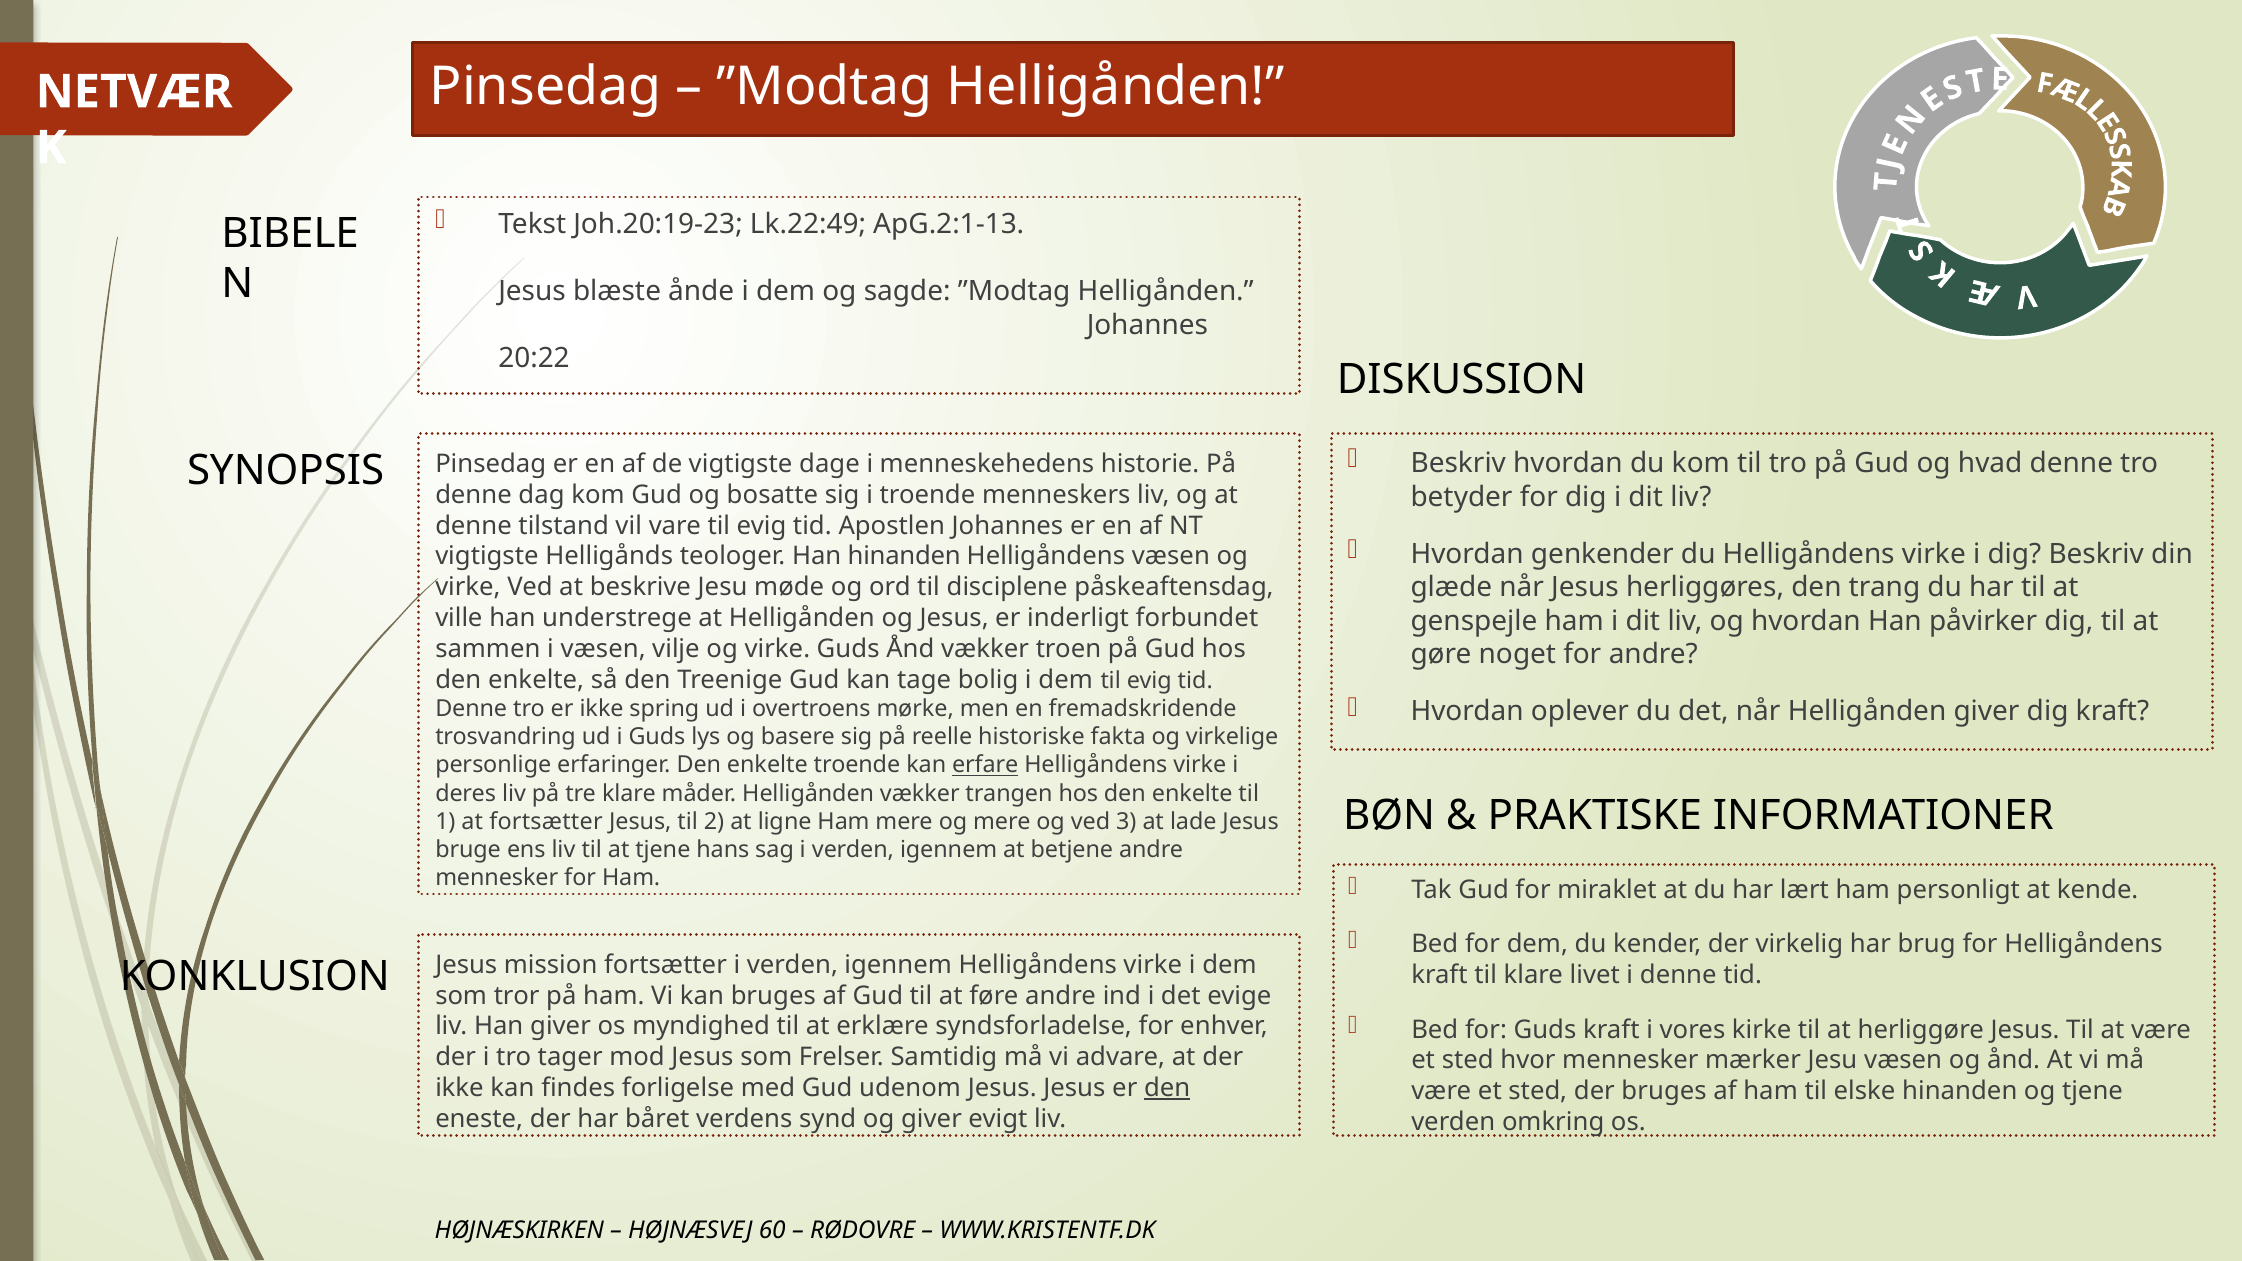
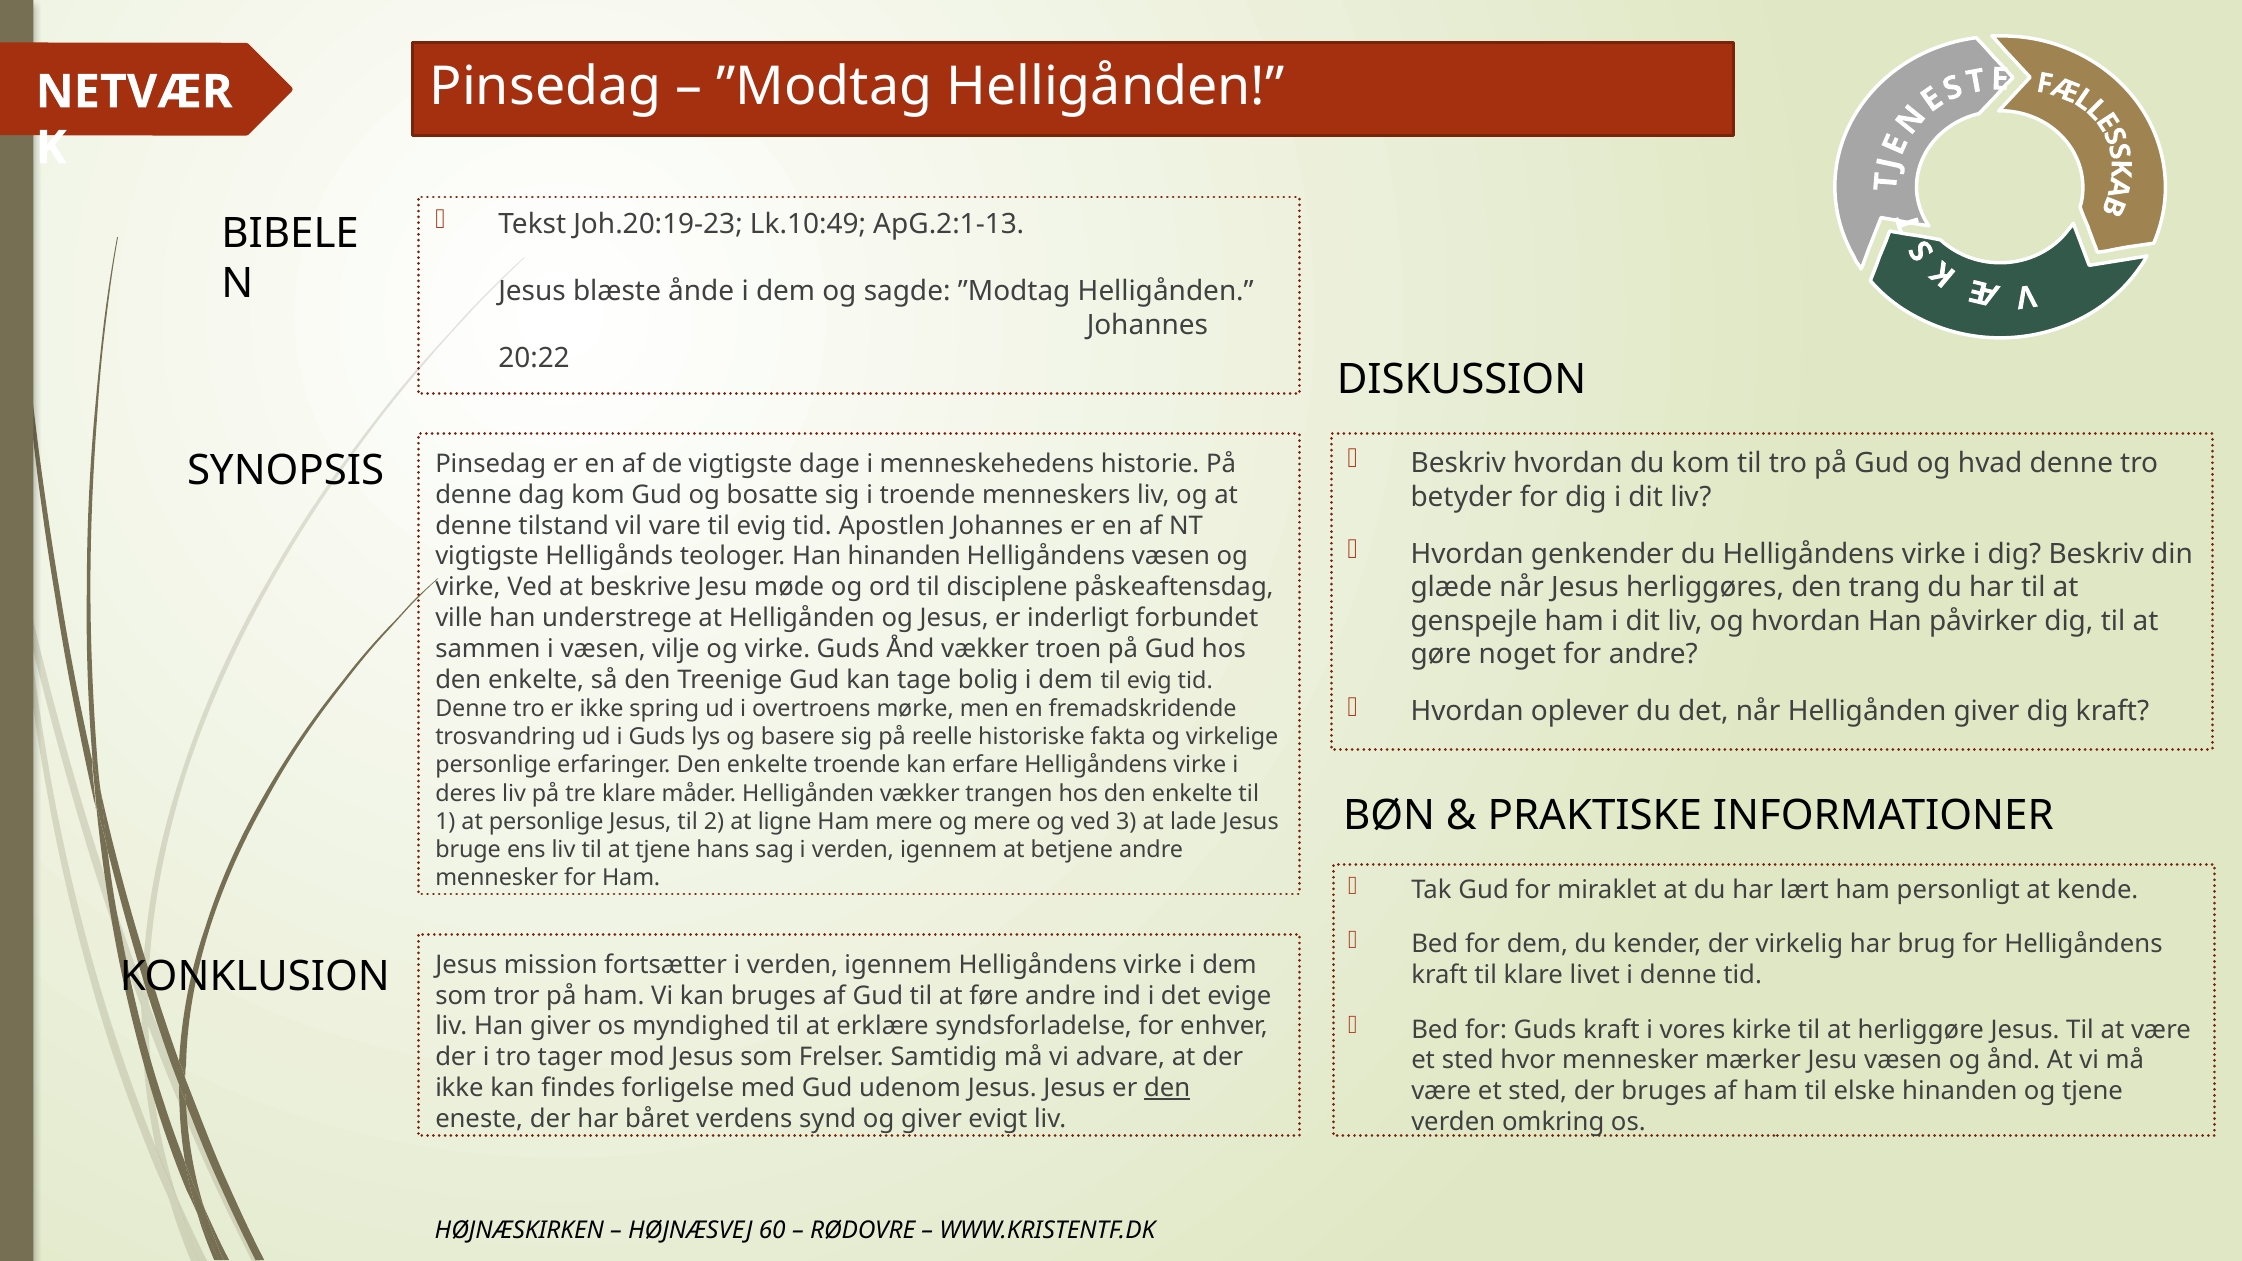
Lk.22:49: Lk.22:49 -> Lk.10:49 (808, 224)
erfare underline: present -> none (985, 765)
at fortsætter: fortsætter -> personlige (546, 821)
